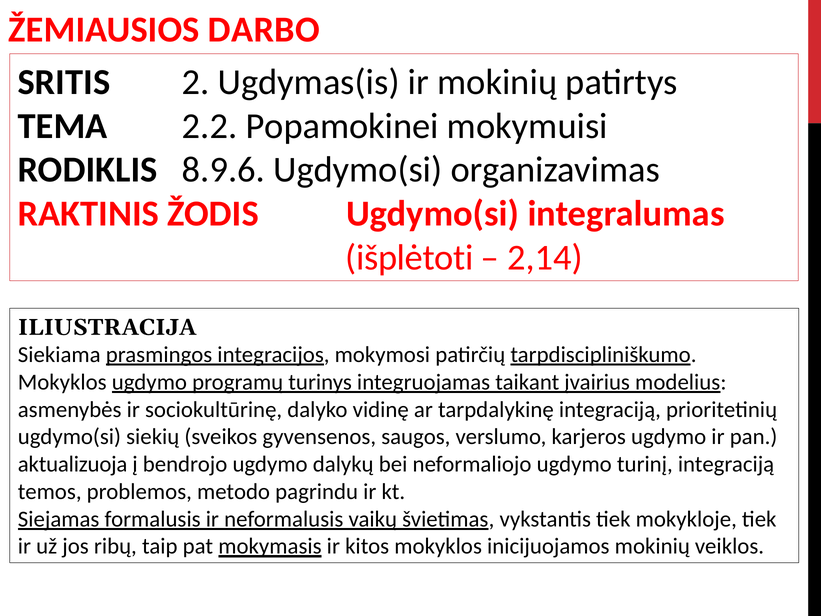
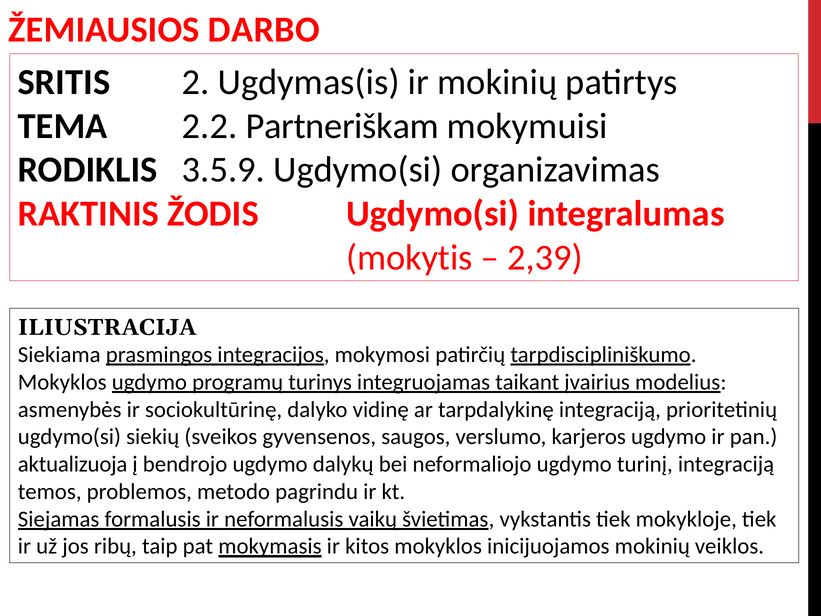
Popamokinei: Popamokinei -> Partneriškam (342, 126)
8.9.6: 8.9.6 -> 3.5.9 (223, 170)
išplėtoti: išplėtoti -> mokytis (409, 257)
2,14: 2,14 -> 2,39 (545, 257)
